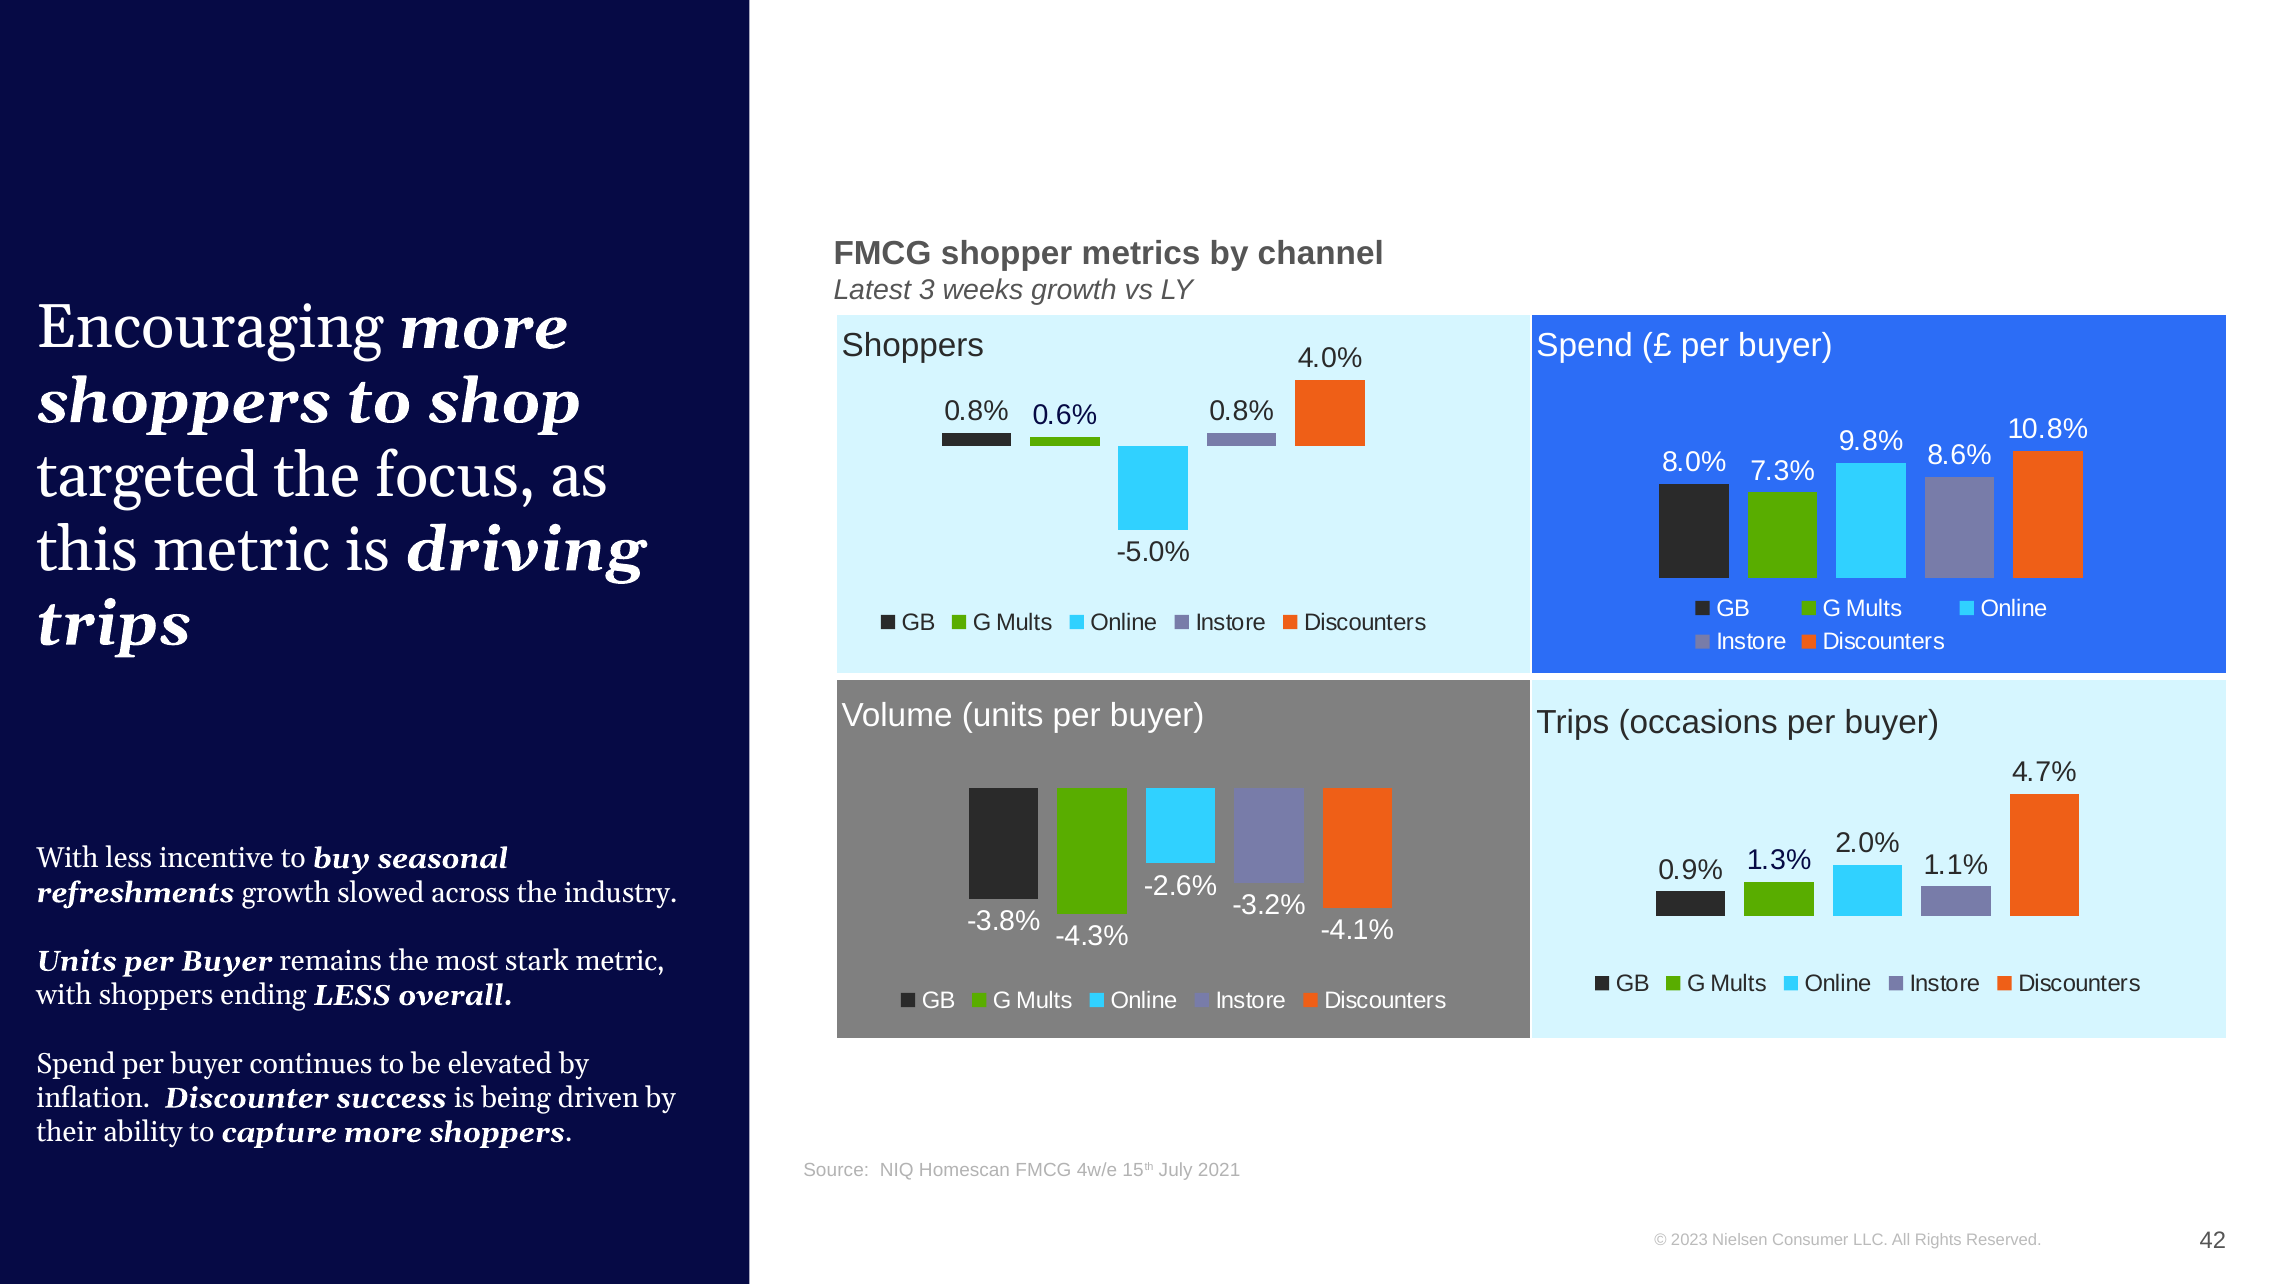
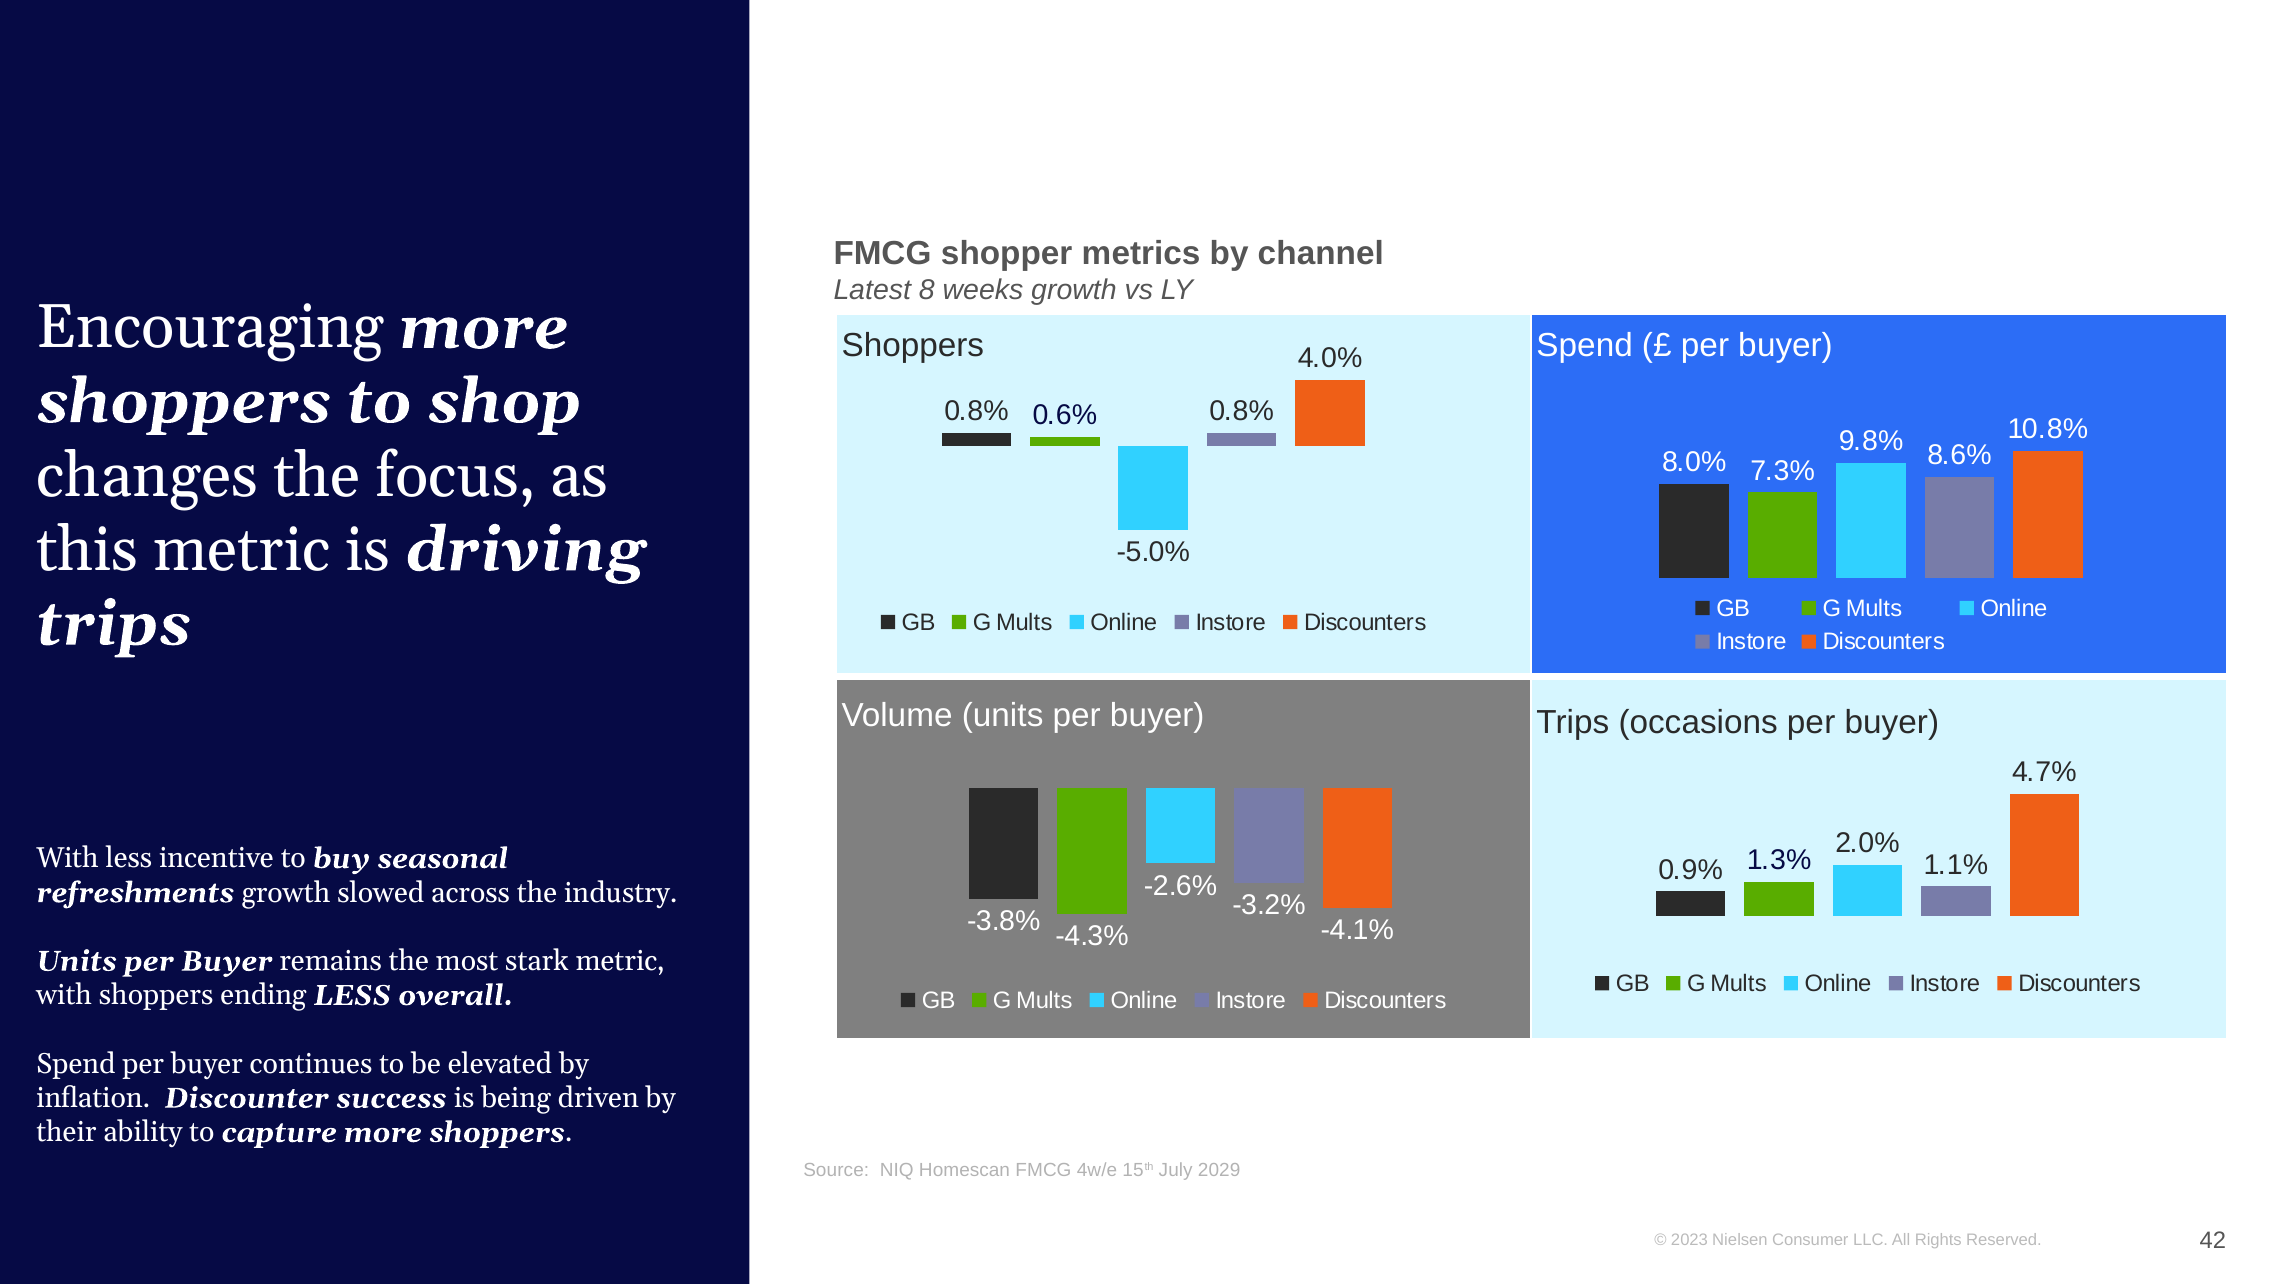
3: 3 -> 8 (927, 290)
targeted: targeted -> changes (147, 476)
2021: 2021 -> 2029 (1219, 1170)
